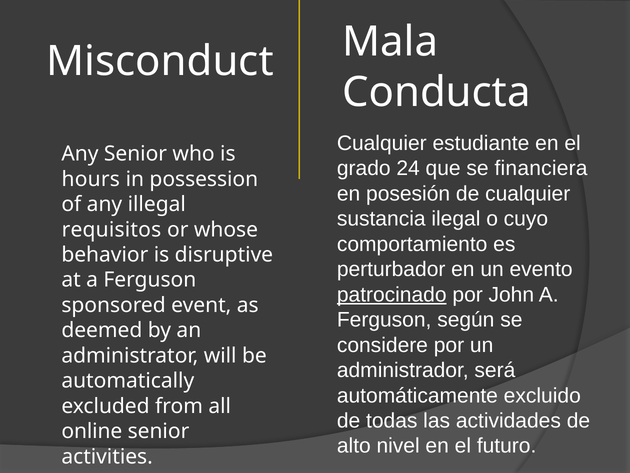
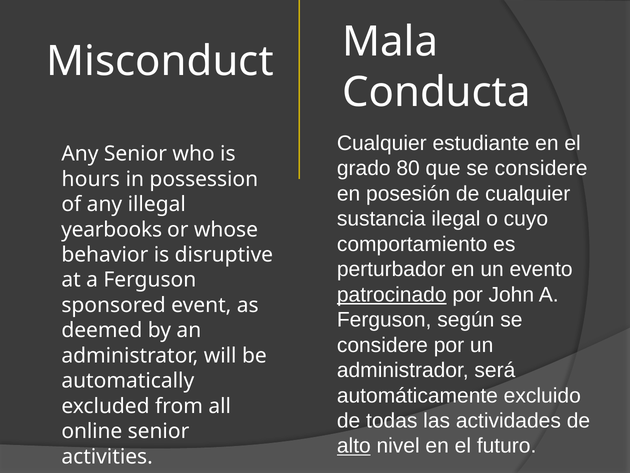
24: 24 -> 80 (408, 168)
que se financiera: financiera -> considere (541, 168)
requisitos: requisitos -> yearbooks (112, 229)
alto underline: none -> present (354, 446)
